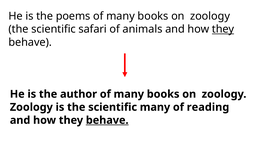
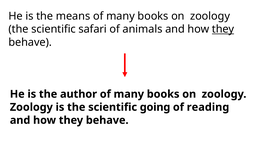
poems: poems -> means (73, 16)
scientific many: many -> going (155, 107)
behave underline: present -> none (107, 120)
